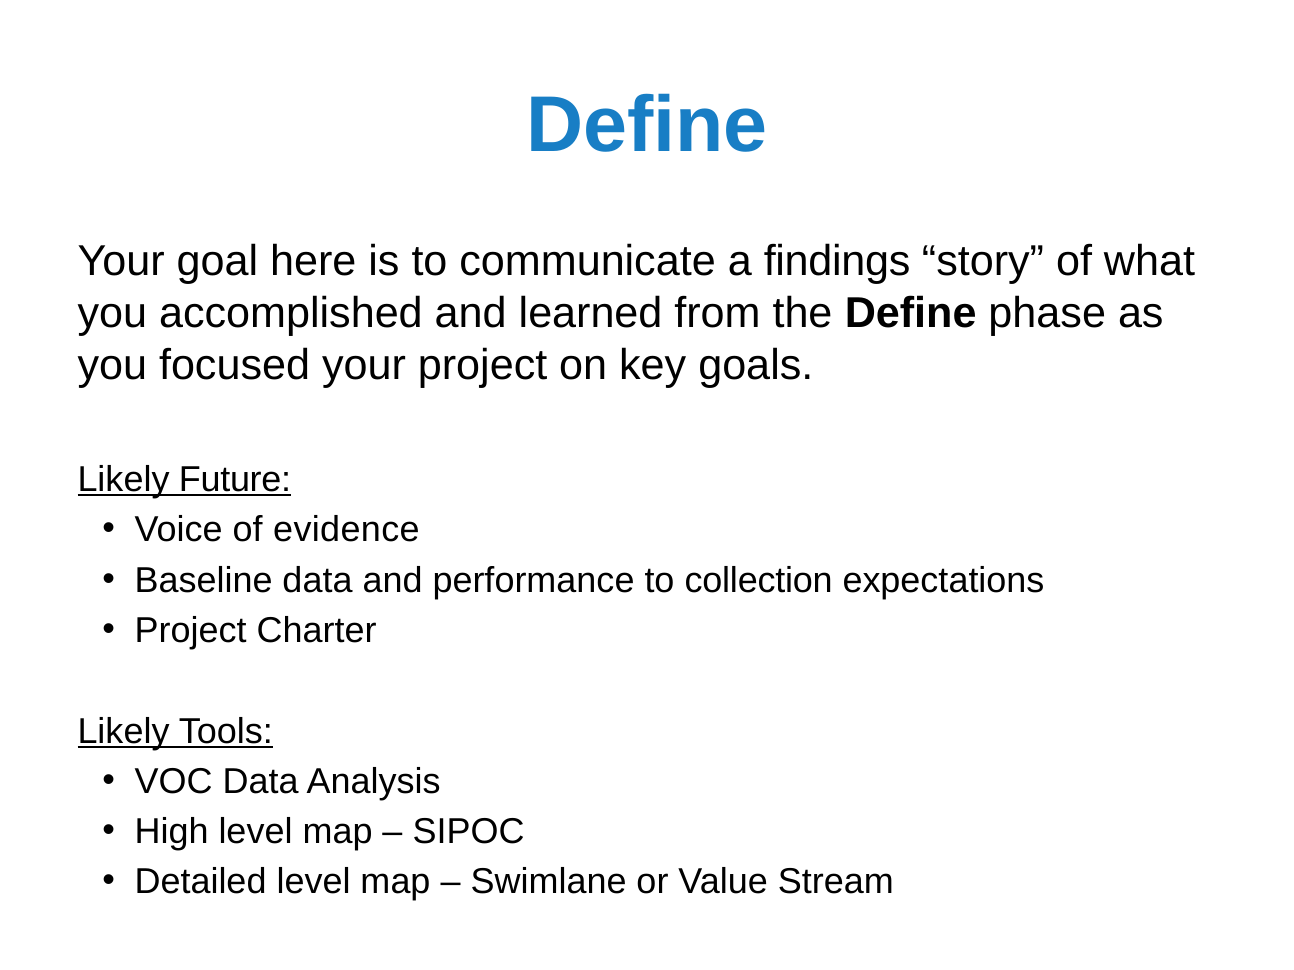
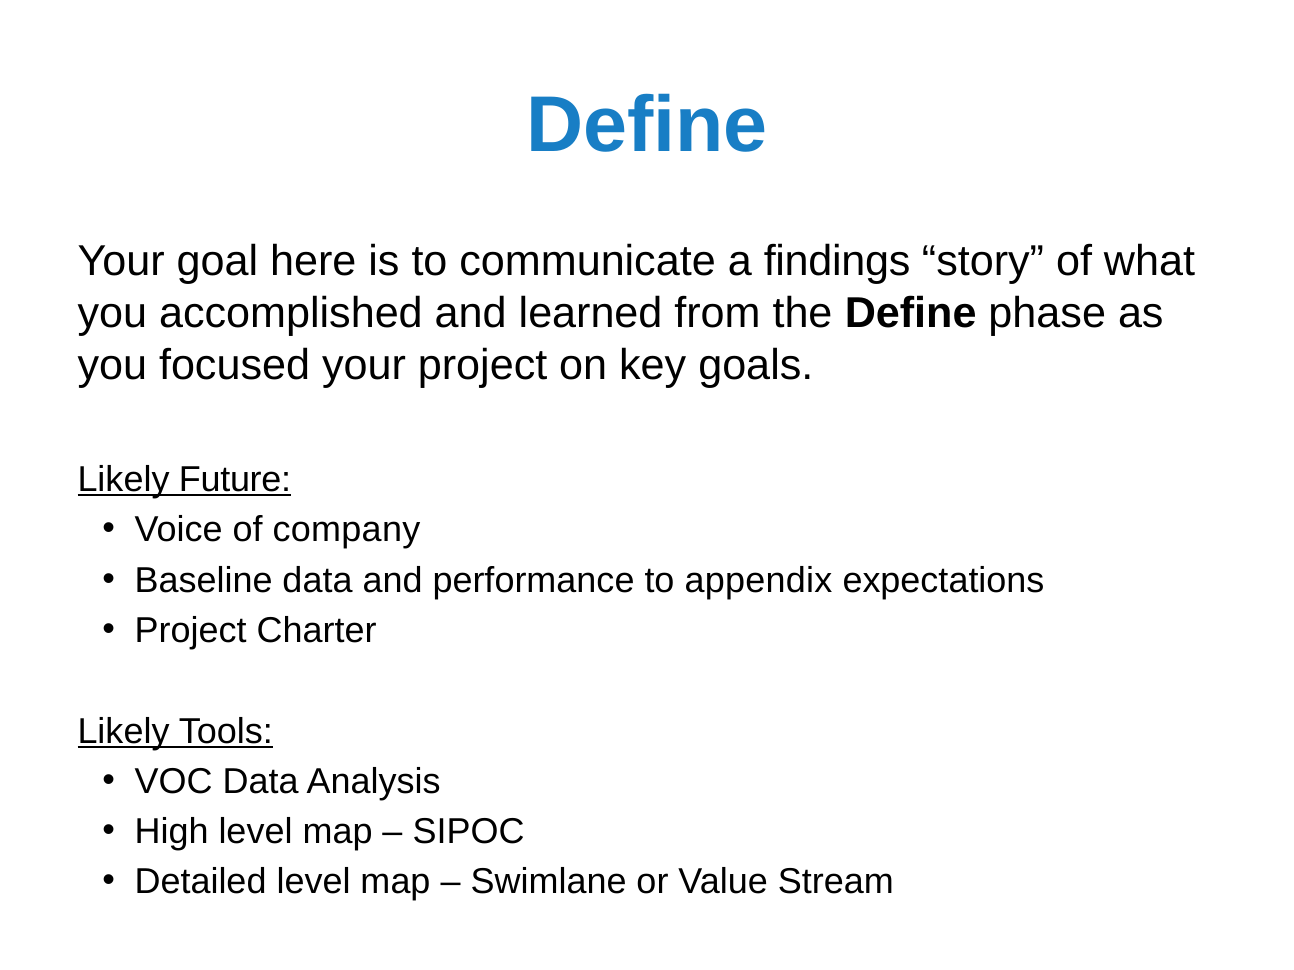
evidence: evidence -> company (346, 530)
collection: collection -> appendix (758, 581)
